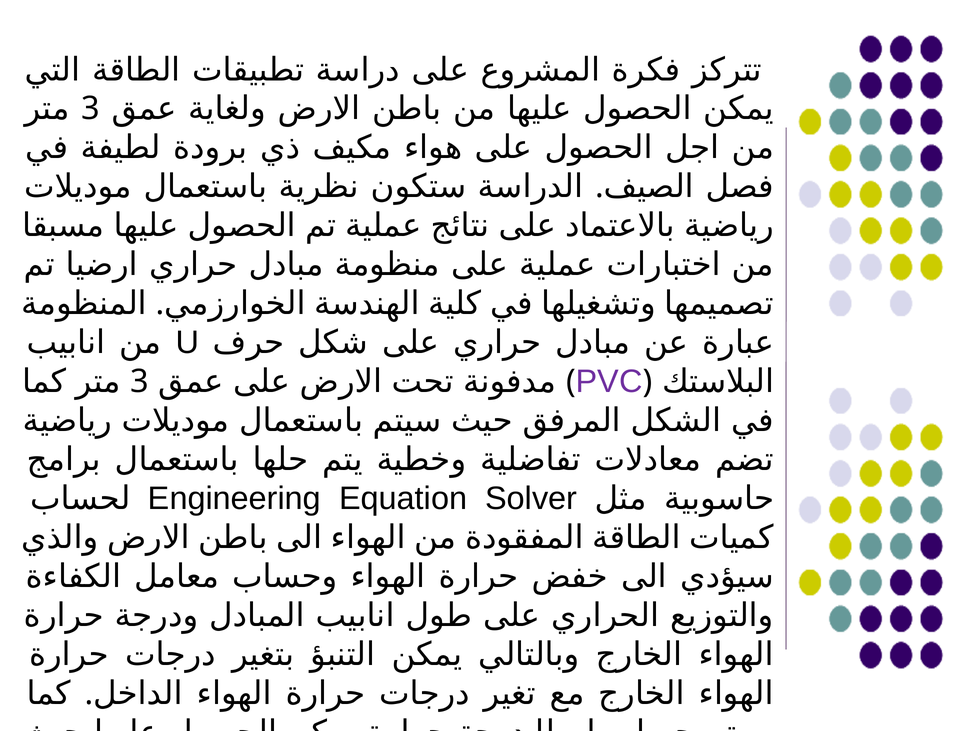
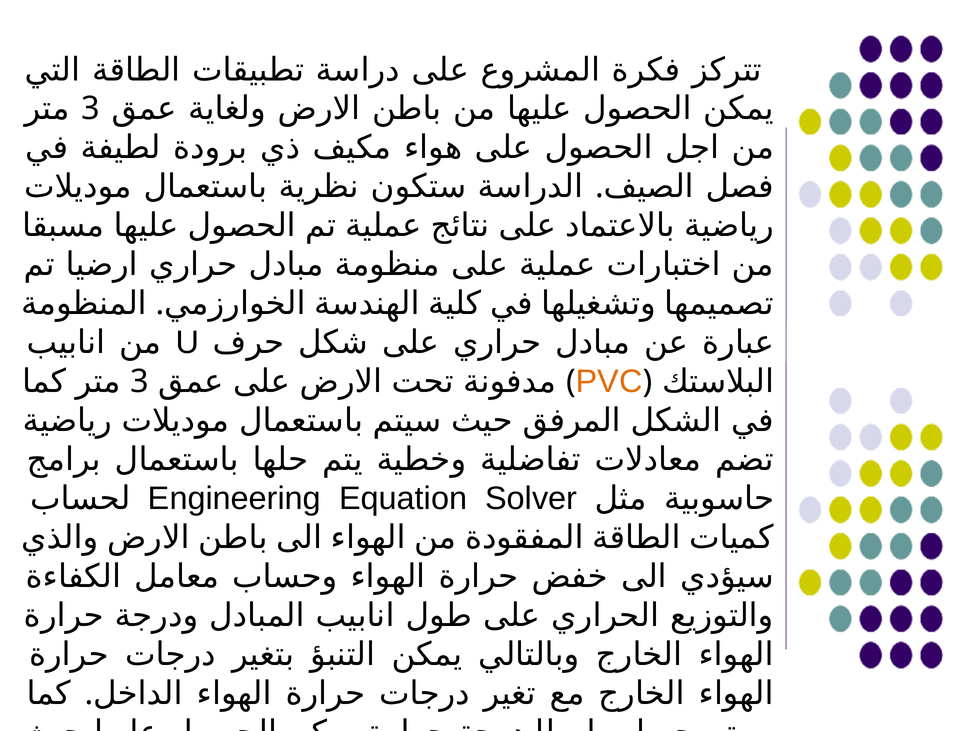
PVC colour: purple -> orange (609, 381)
